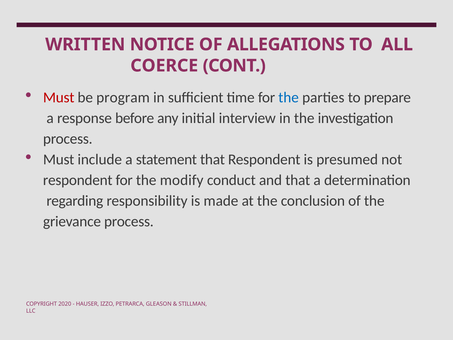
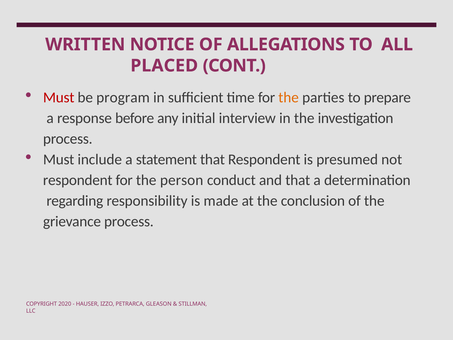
COERCE: COERCE -> PLACED (164, 66)
the colour: blue -> orange (289, 97)
modify: modify -> person (182, 180)
